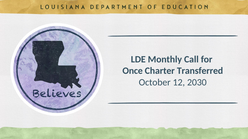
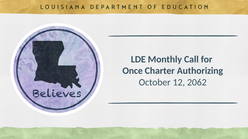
Transferred: Transferred -> Authorizing (200, 71)
2030: 2030 -> 2062 (197, 83)
